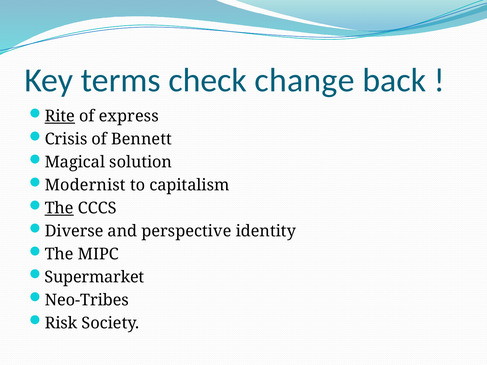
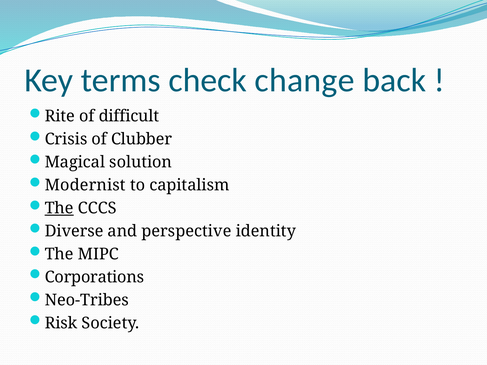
Rite underline: present -> none (60, 116)
express: express -> difficult (129, 116)
Bennett: Bennett -> Clubber (142, 139)
Supermarket: Supermarket -> Corporations (94, 277)
